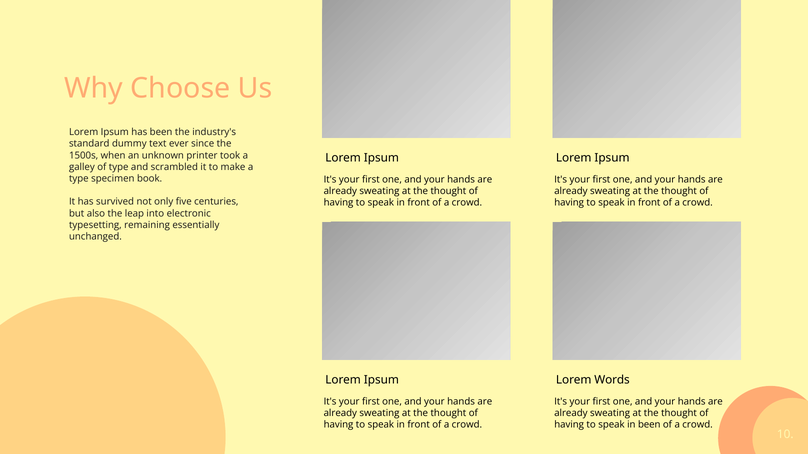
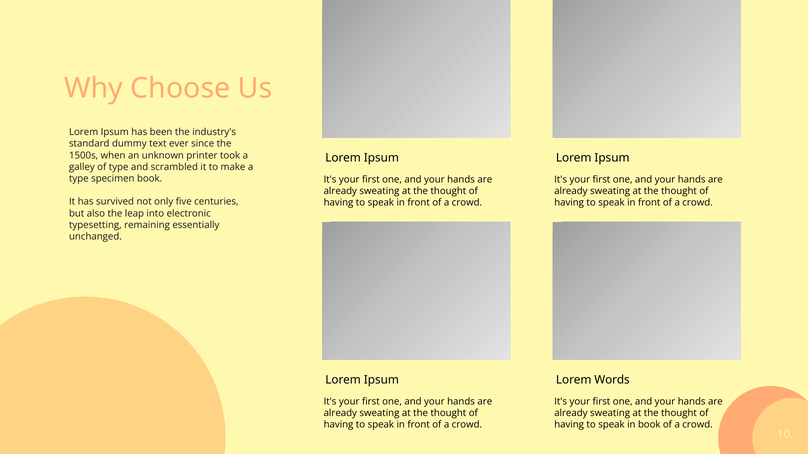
in been: been -> book (649, 425)
